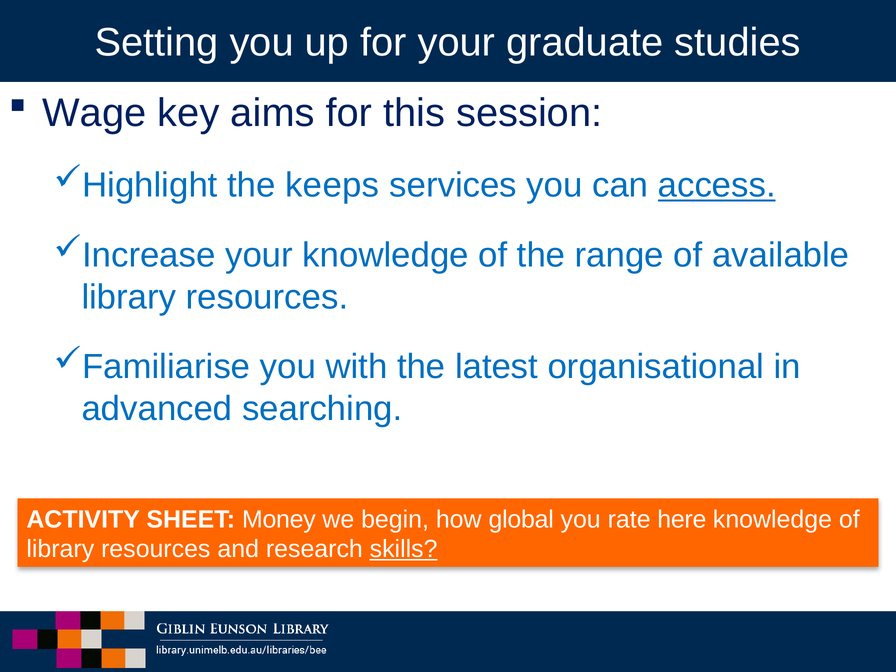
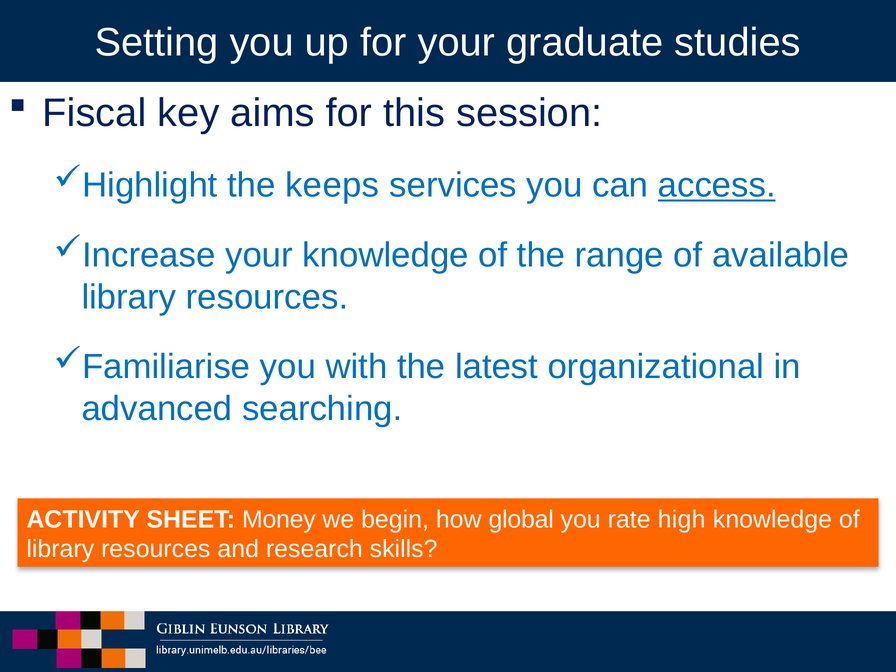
Wage: Wage -> Fiscal (94, 113)
organisational: organisational -> organizational (656, 367)
here: here -> high (682, 519)
skills underline: present -> none (404, 549)
